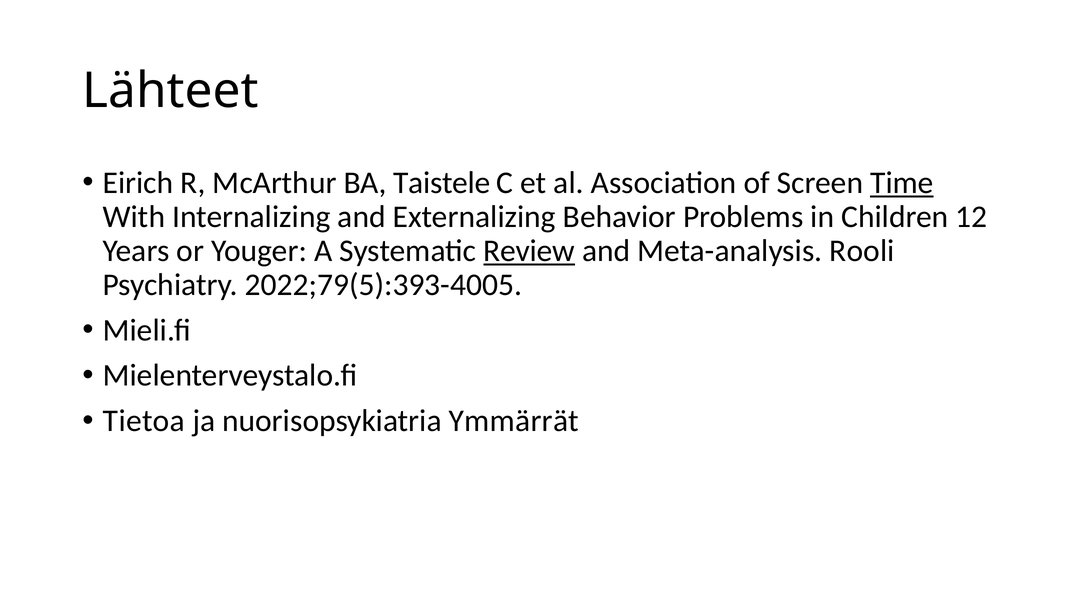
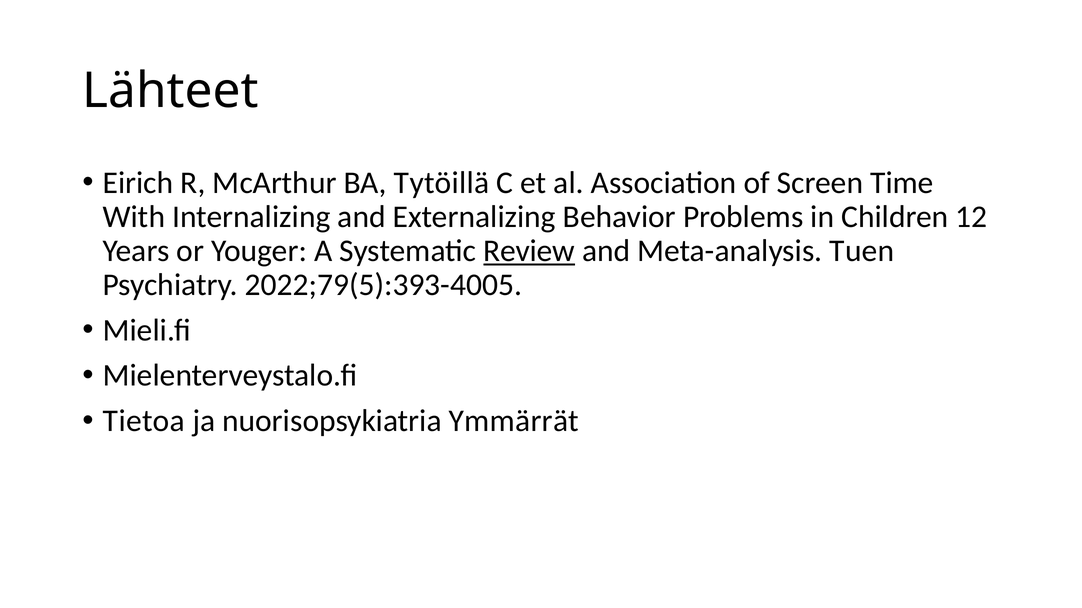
Taistele: Taistele -> Tytöillä (442, 183)
Time underline: present -> none (902, 183)
Rooli: Rooli -> Tuen (862, 251)
